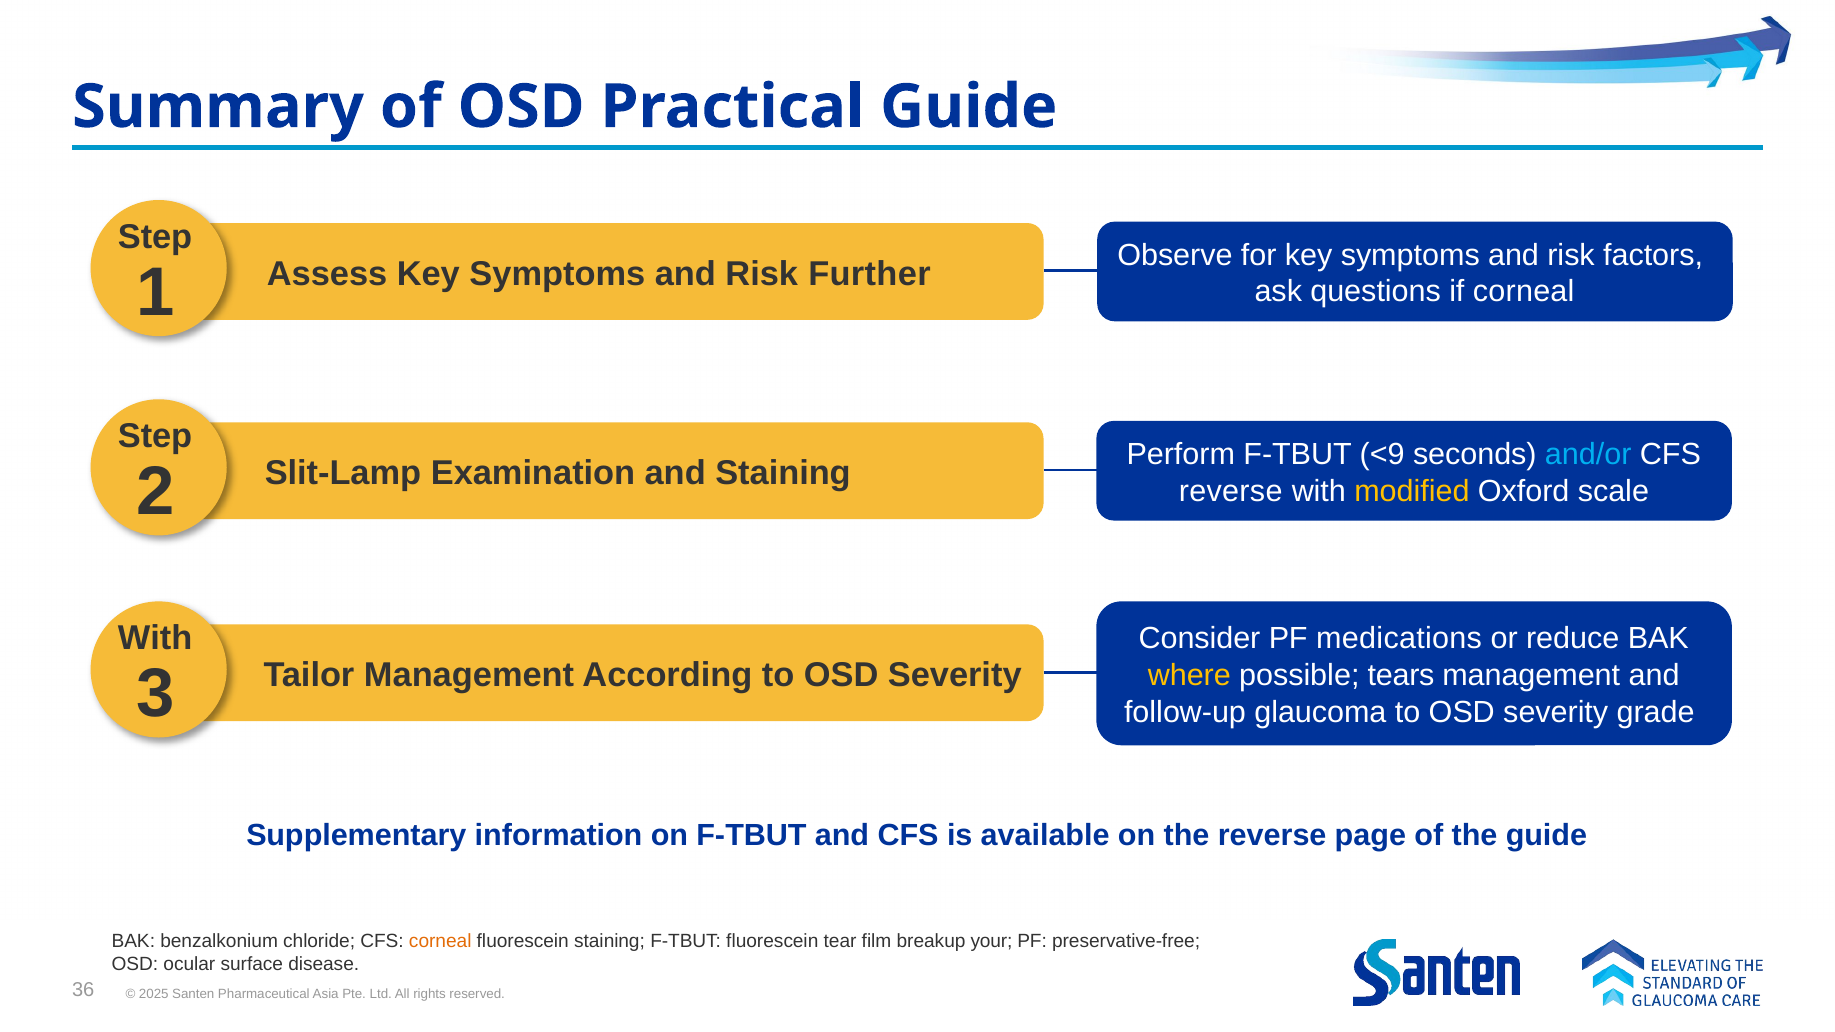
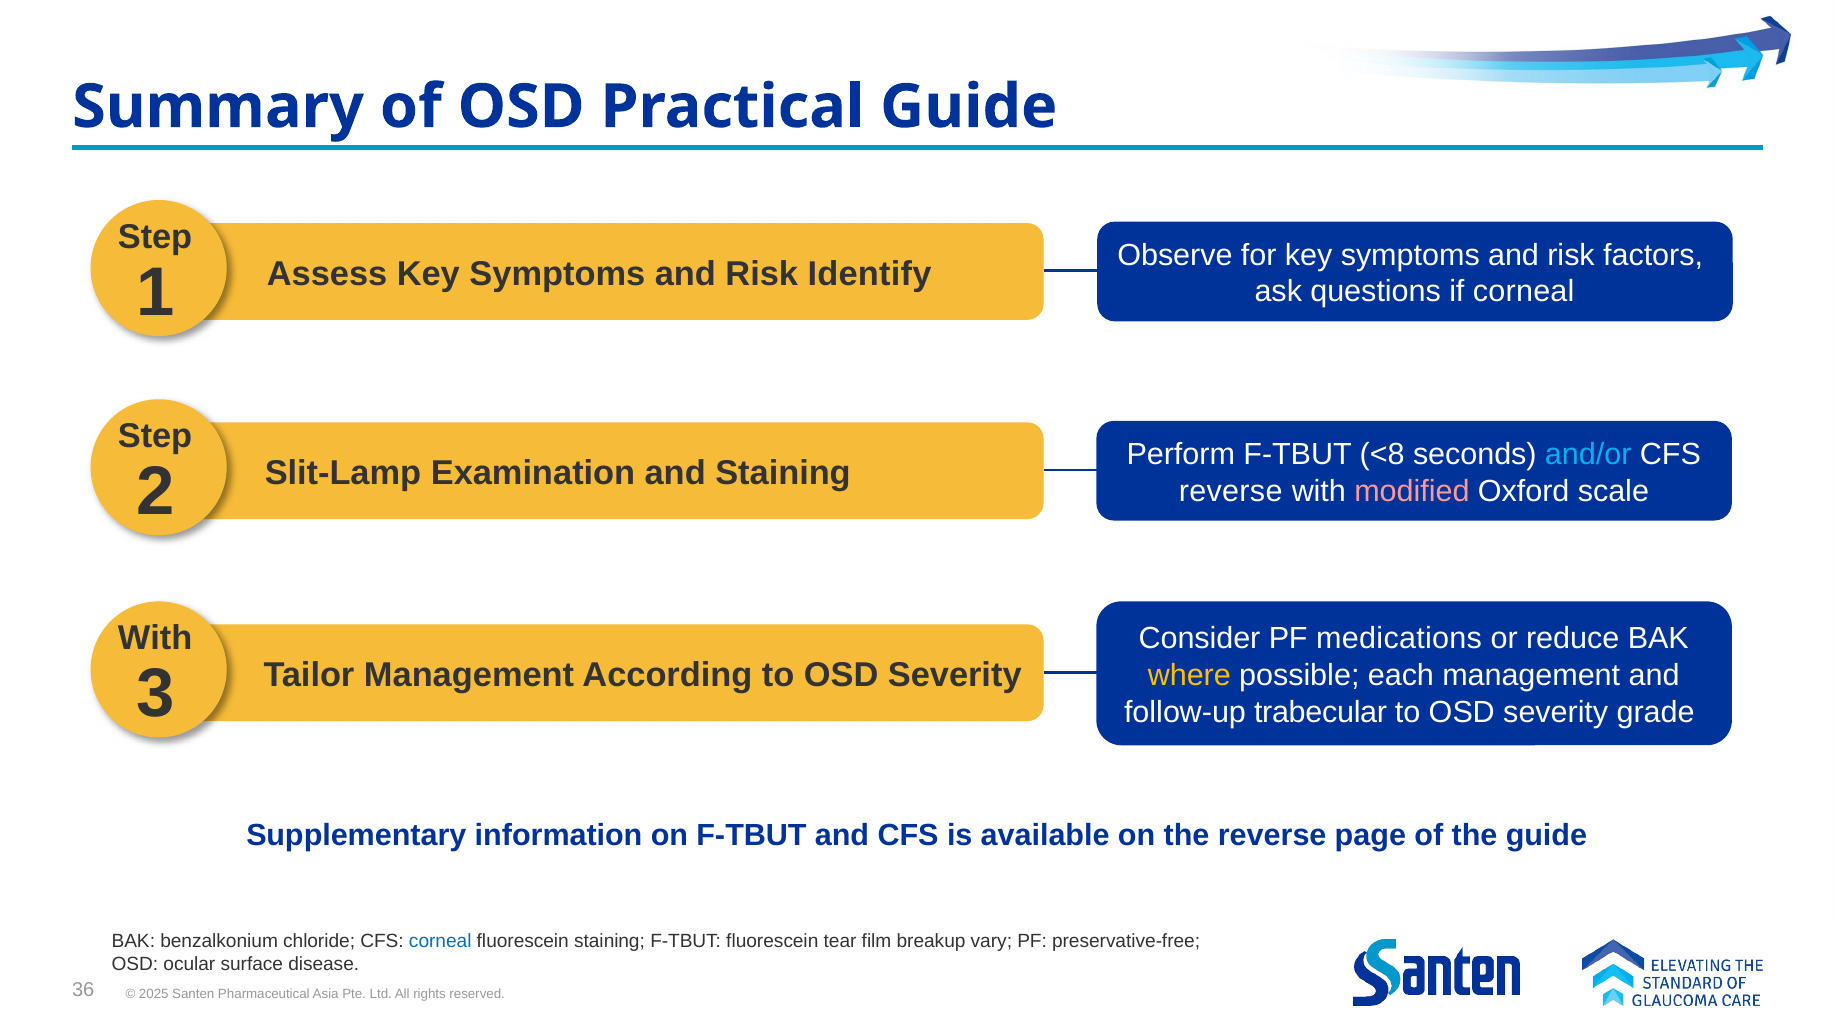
Further: Further -> Identify (870, 274)
<9: <9 -> <8 (1382, 455)
modified colour: yellow -> pink (1412, 491)
tears: tears -> each (1401, 676)
glaucoma: glaucoma -> trabecular (1321, 712)
corneal colour: orange -> blue (440, 942)
your: your -> vary (991, 942)
